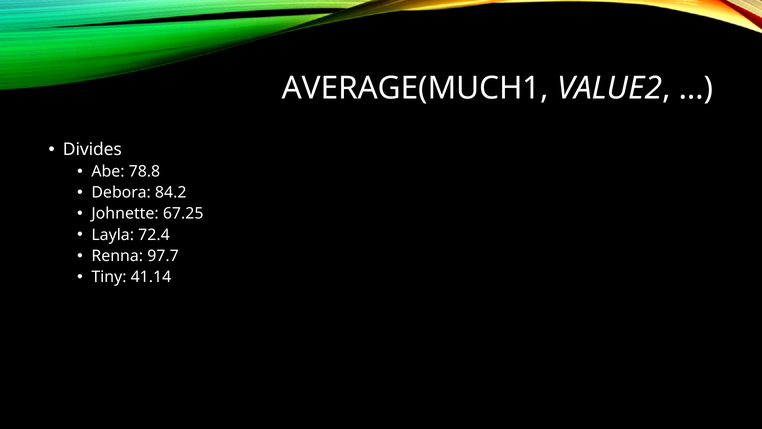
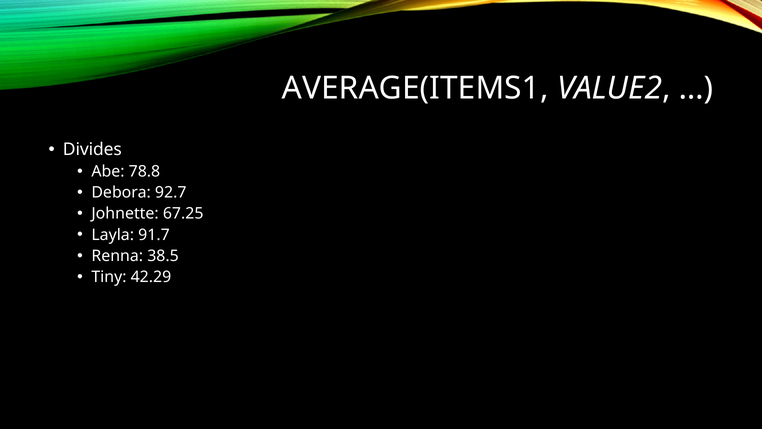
AVERAGE(MUCH1: AVERAGE(MUCH1 -> AVERAGE(ITEMS1 (415, 88)
84.2: 84.2 -> 92.7 (171, 192)
72.4: 72.4 -> 91.7 (154, 235)
97.7: 97.7 -> 38.5 (163, 256)
41.14: 41.14 -> 42.29 (151, 277)
